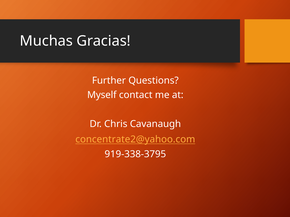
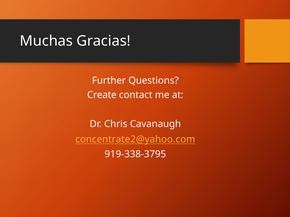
Myself: Myself -> Create (102, 95)
